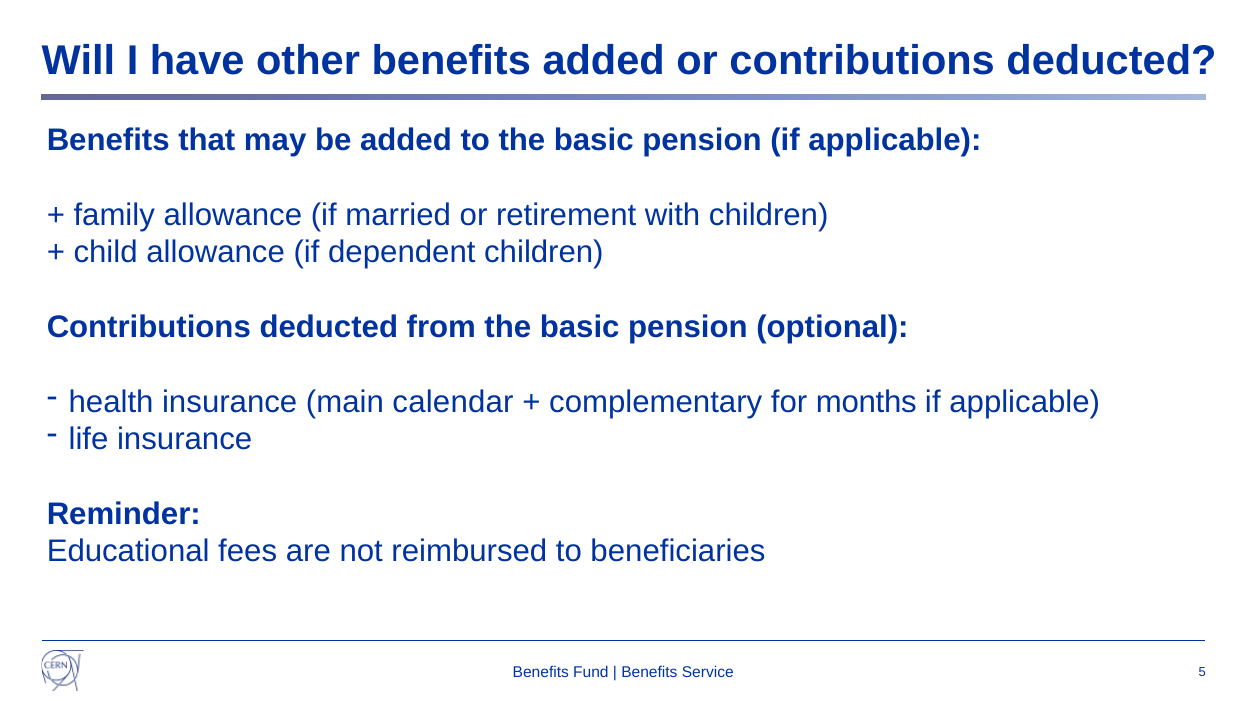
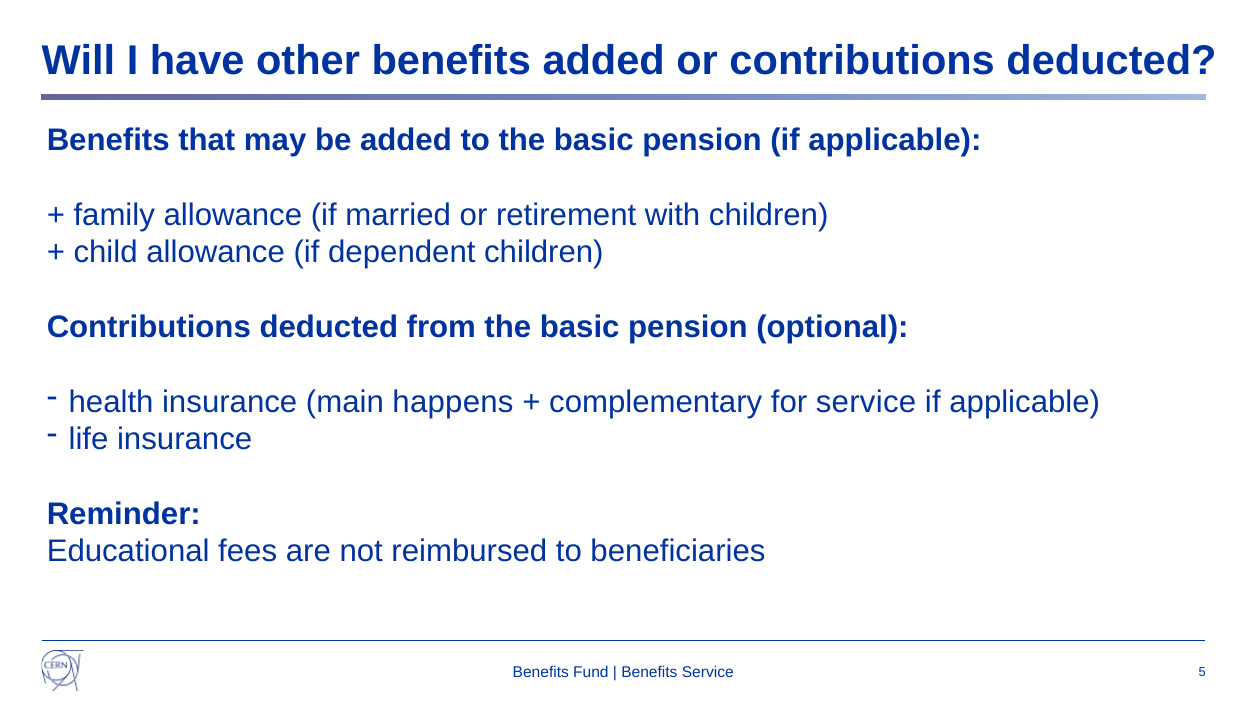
calendar: calendar -> happens (453, 402)
for months: months -> service (866, 402)
